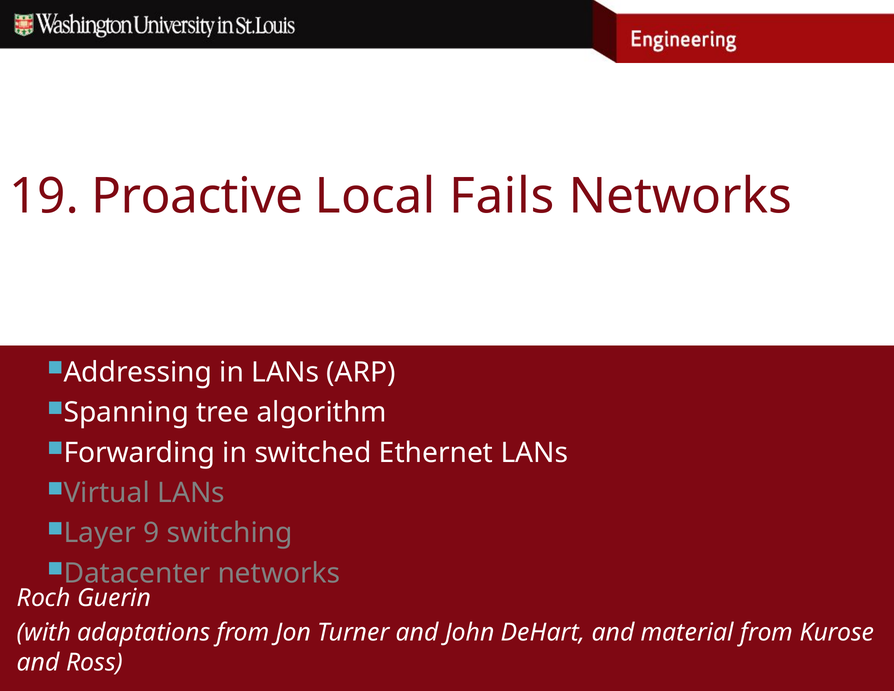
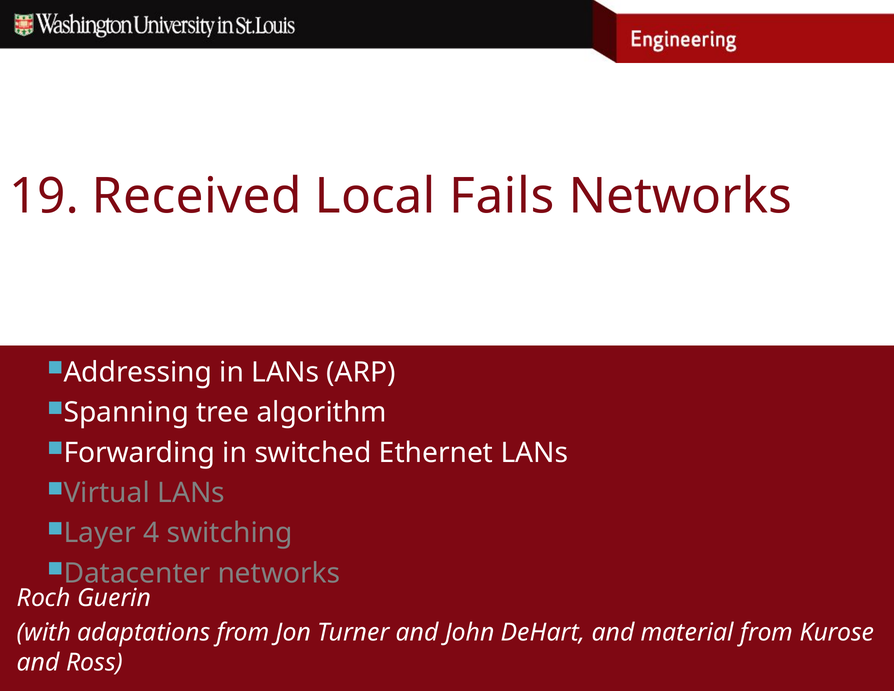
Proactive: Proactive -> Received (197, 196)
9: 9 -> 4 (151, 533)
